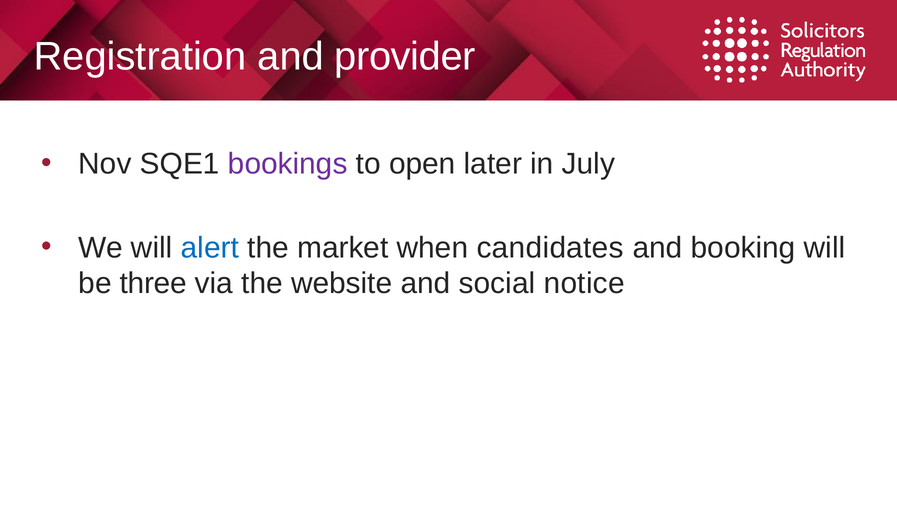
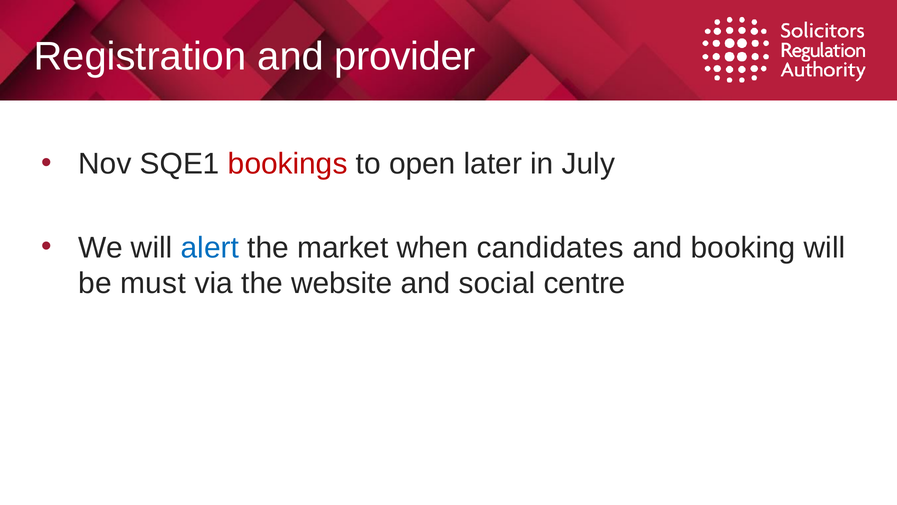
bookings colour: purple -> red (288, 164)
three: three -> must (153, 283)
notice: notice -> centre (584, 283)
